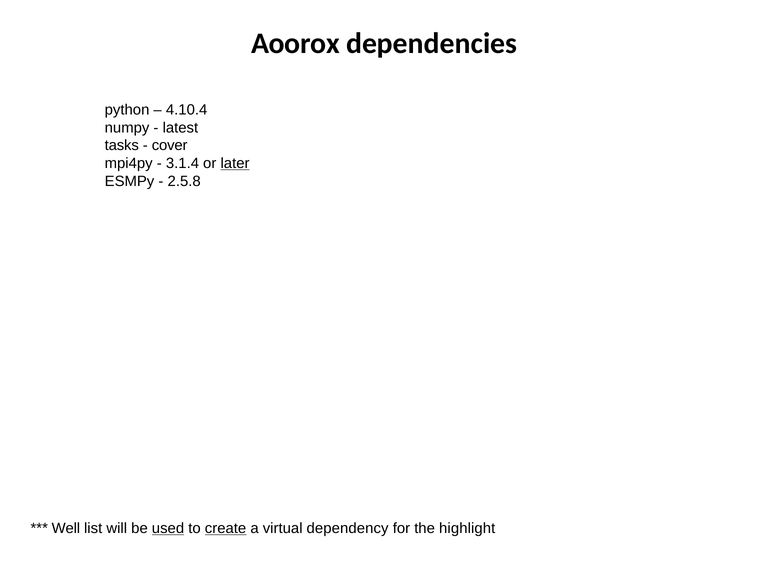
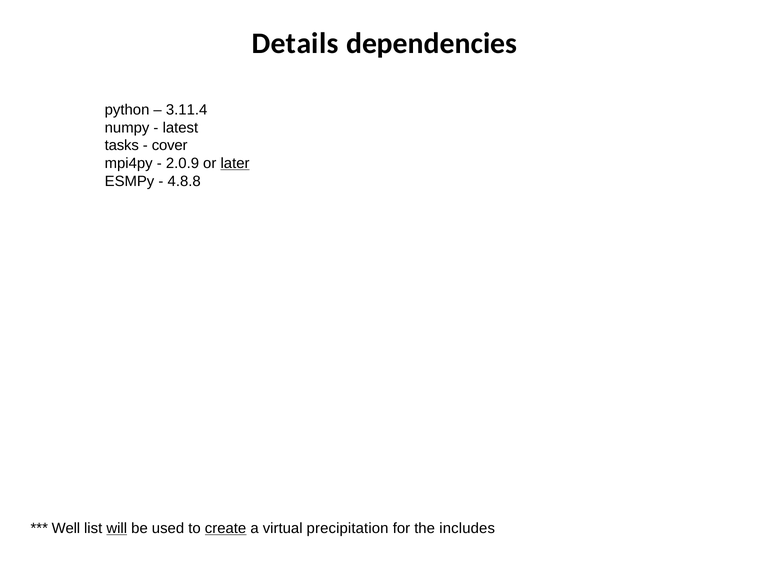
Aoorox: Aoorox -> Details (295, 44)
4.10.4: 4.10.4 -> 3.11.4 (187, 110)
3.1.4: 3.1.4 -> 2.0.9 (182, 164)
2.5.8: 2.5.8 -> 4.8.8 (184, 181)
will underline: none -> present (117, 529)
used underline: present -> none (168, 529)
dependency: dependency -> precipitation (348, 529)
highlight: highlight -> includes (467, 529)
